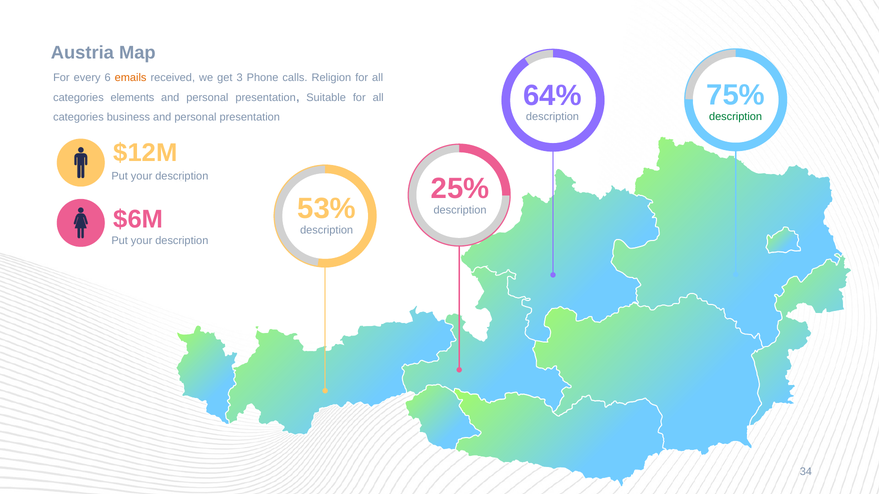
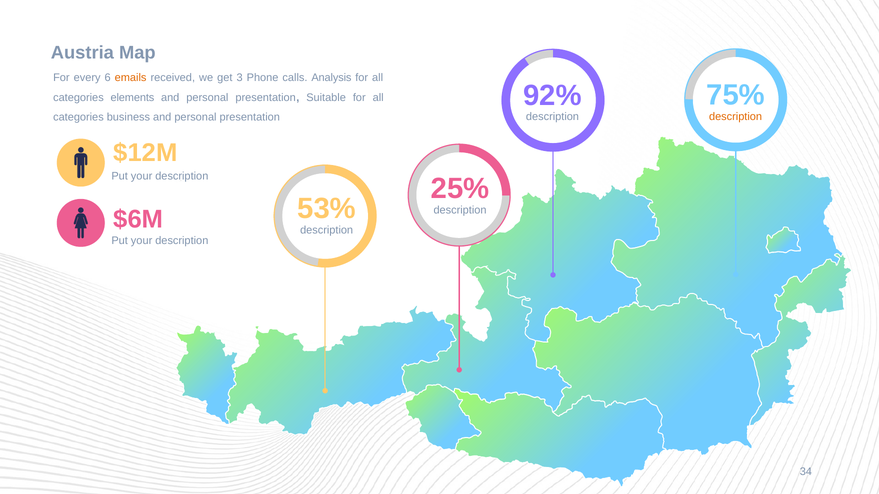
Religion: Religion -> Analysis (331, 78)
64%: 64% -> 92% (552, 96)
description colour: green -> orange (736, 117)
